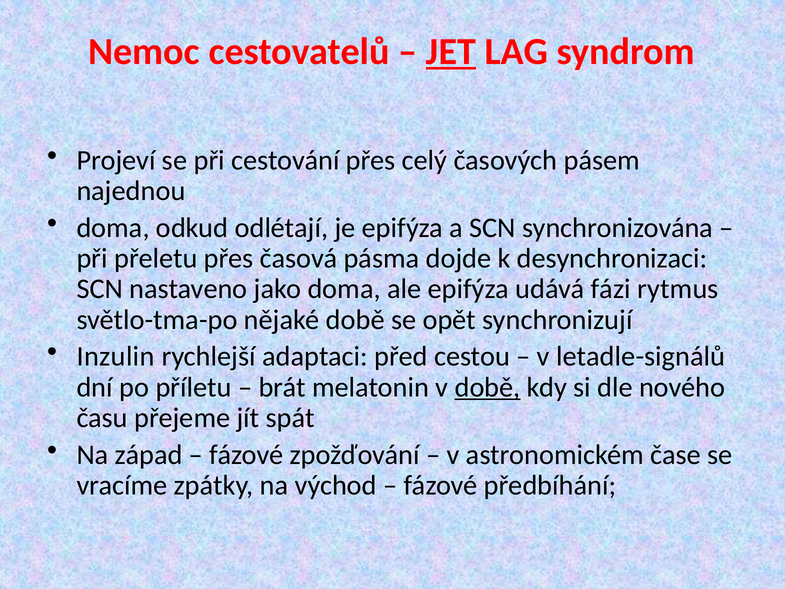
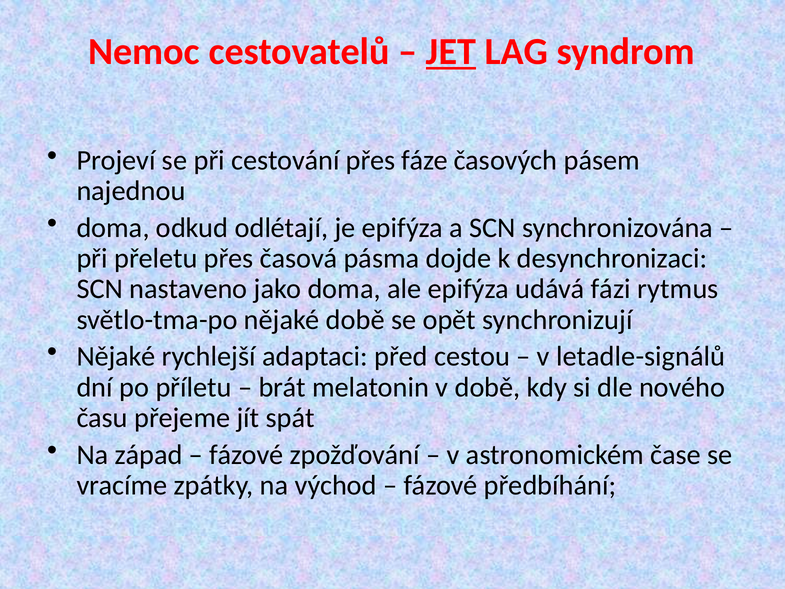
celý: celý -> fáze (425, 160)
Inzulin: Inzulin -> Nějaké (116, 356)
době underline: present -> none (488, 387)
